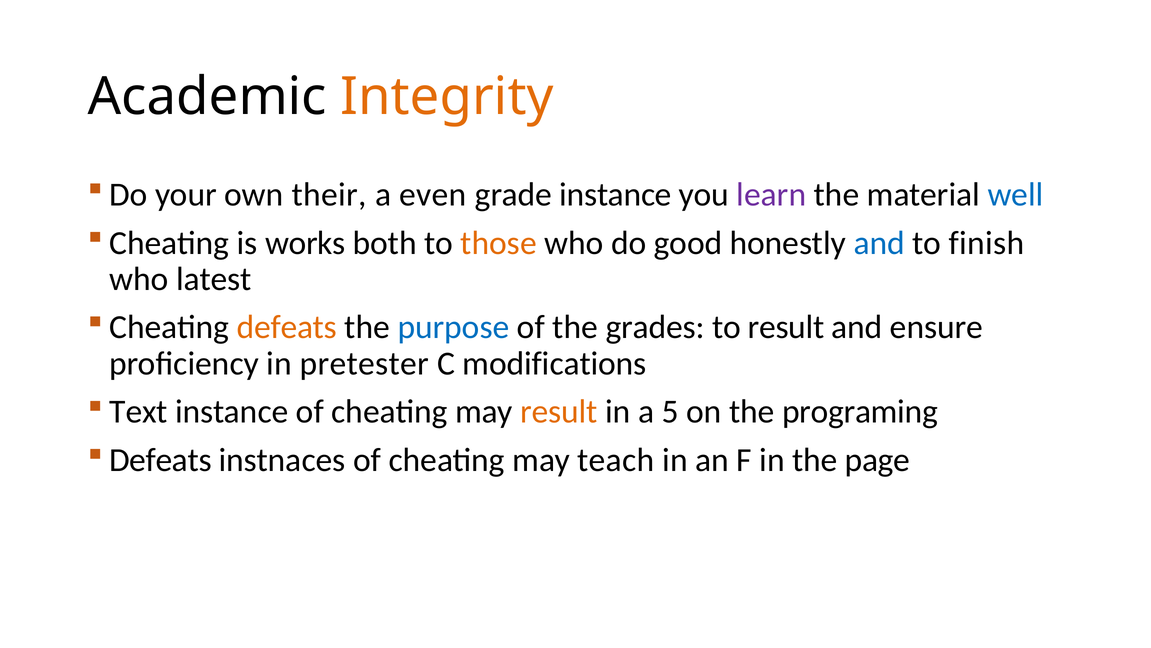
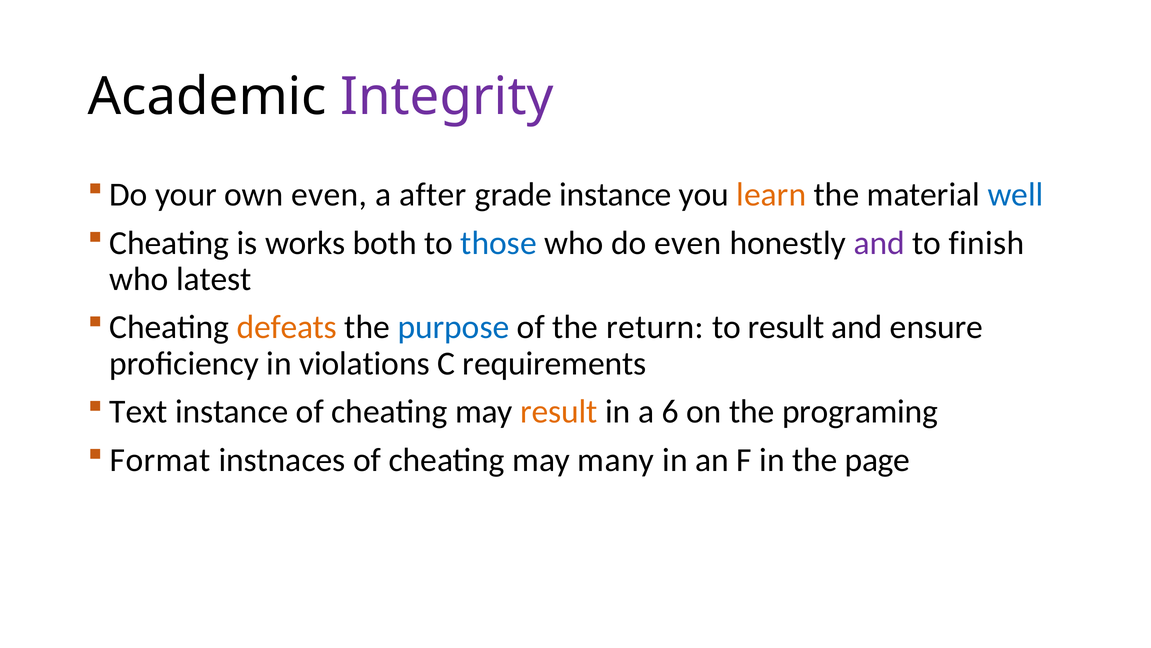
Integrity colour: orange -> purple (447, 97)
own their: their -> even (329, 195)
even: even -> after (433, 195)
learn colour: purple -> orange (771, 195)
those colour: orange -> blue (499, 243)
do good: good -> even (688, 243)
and colour: blue -> purple (879, 243)
grades: grades -> return (655, 327)
pretester: pretester -> violations (364, 363)
modifications: modifications -> requirements (554, 363)
5: 5 -> 6 (670, 412)
Defeats: Defeats -> Format (160, 460)
teach: teach -> many (616, 460)
